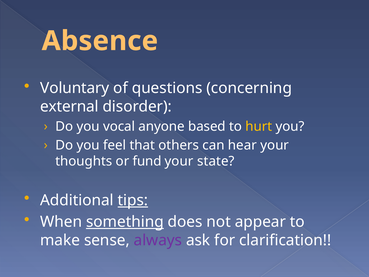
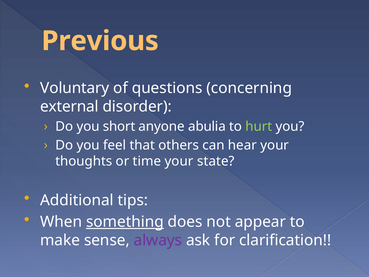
Absence: Absence -> Previous (100, 41)
vocal: vocal -> short (119, 126)
based: based -> abulia (207, 126)
hurt colour: yellow -> light green (259, 126)
fund: fund -> time (147, 161)
tips underline: present -> none (133, 200)
